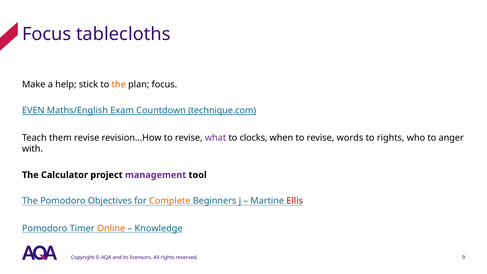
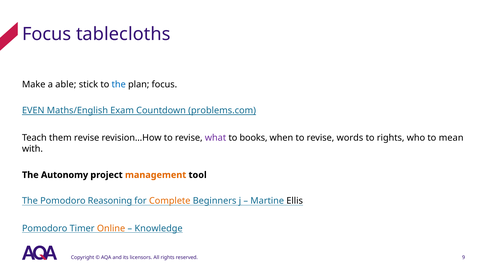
help: help -> able (66, 84)
the colour: orange -> blue (119, 84)
technique.com: technique.com -> problems.com (222, 110)
clocks: clocks -> books (254, 138)
anger: anger -> mean (451, 138)
Calculator: Calculator -> Autonomy (65, 175)
management colour: purple -> orange (156, 175)
Objectives: Objectives -> Reasoning (110, 201)
Ellis colour: red -> black (295, 201)
